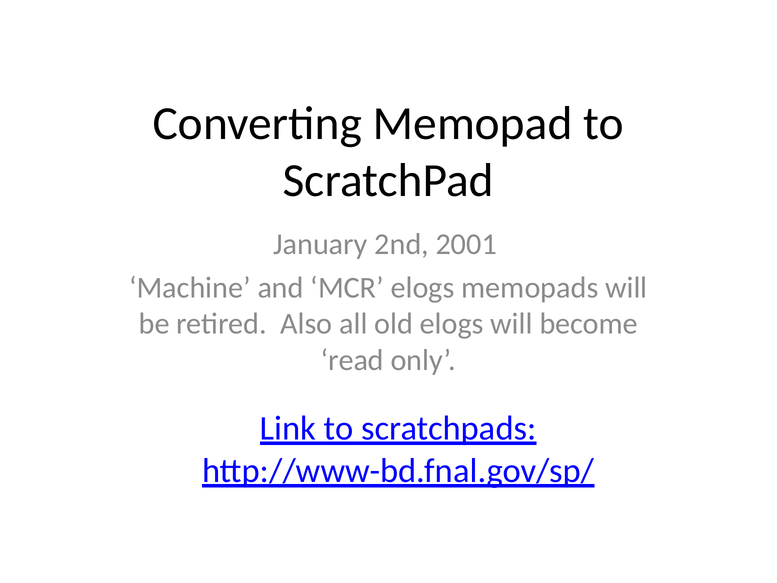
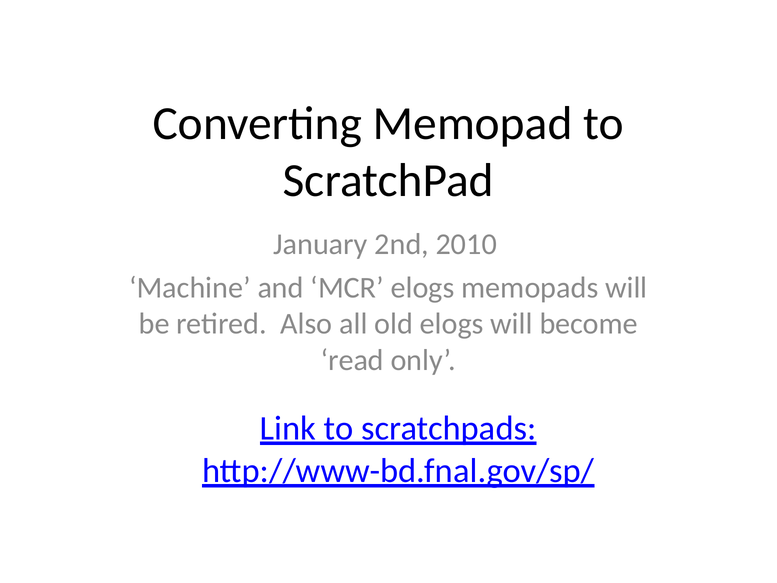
2001: 2001 -> 2010 (466, 244)
